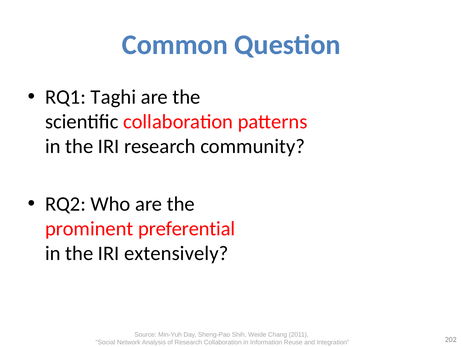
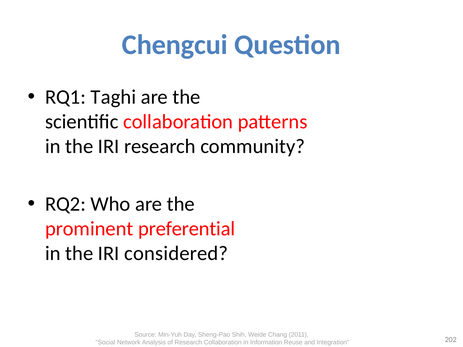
Common: Common -> Chengcui (175, 45)
extensively: extensively -> considered (176, 254)
